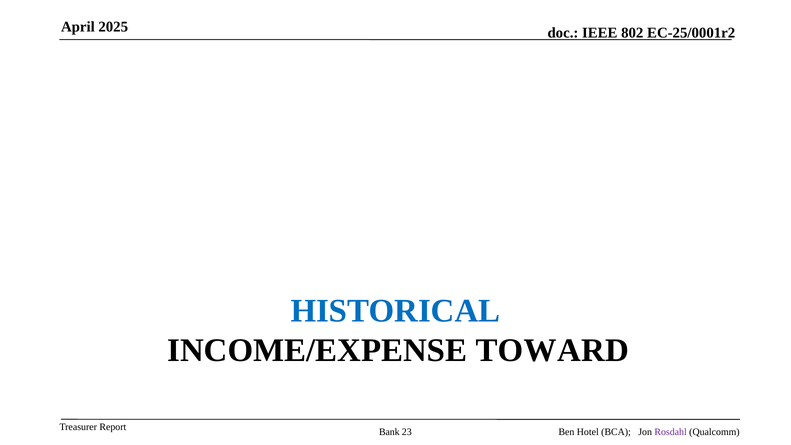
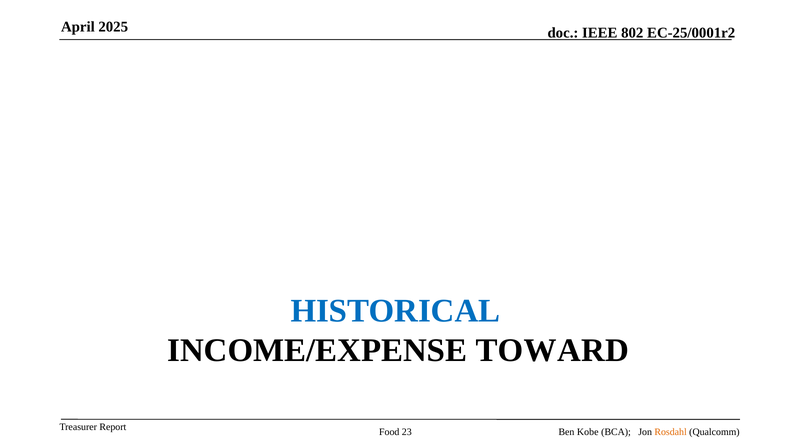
Bank: Bank -> Food (389, 432)
Hotel: Hotel -> Kobe (588, 432)
Rosdahl colour: purple -> orange (671, 432)
